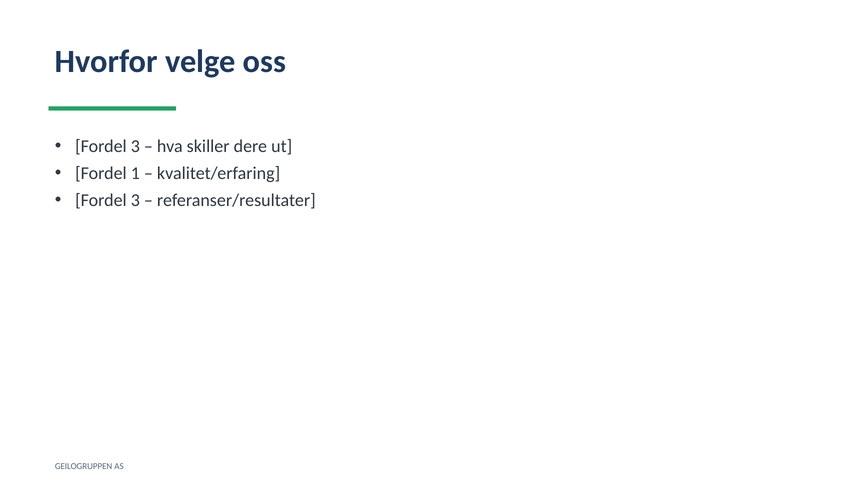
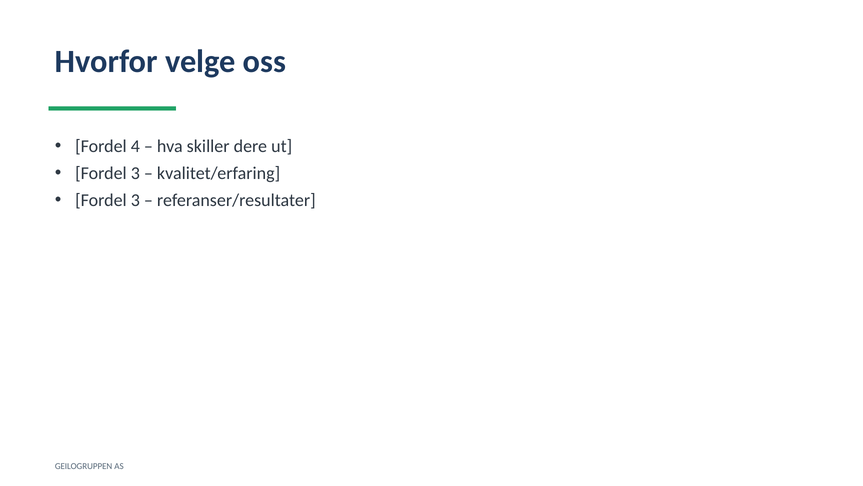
3: 3 -> 4 (135, 146)
1: 1 -> 3 (135, 173)
